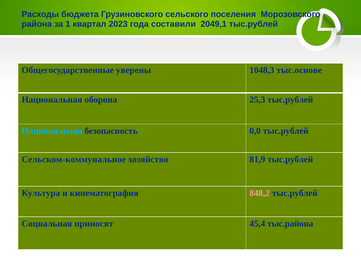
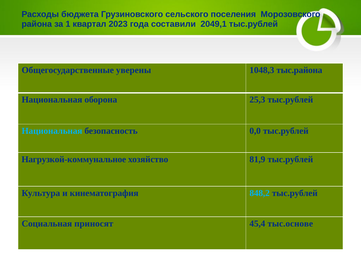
тыс.основе: тыс.основе -> тыс.района (299, 70)
Сельском-коммунальное: Сельском-коммунальное -> Нагрузкой-коммунальное (74, 159)
848,2 colour: pink -> light blue (260, 193)
тыс.района: тыс.района -> тыс.основе (290, 223)
